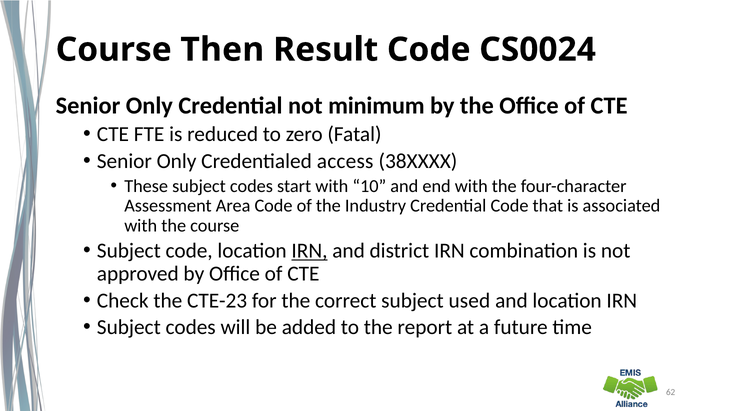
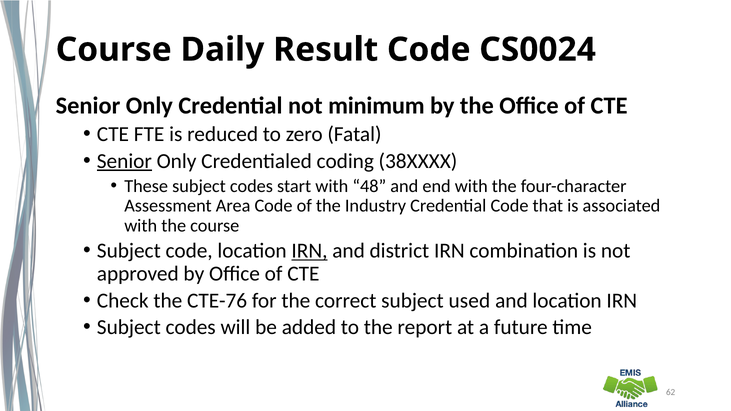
Then: Then -> Daily (222, 50)
Senior underline: none -> present (124, 161)
access: access -> coding (345, 161)
10: 10 -> 48 (369, 186)
CTE-23: CTE-23 -> CTE-76 (217, 301)
